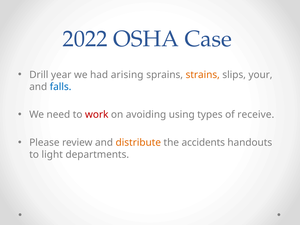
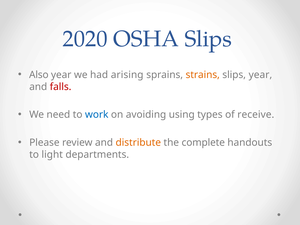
2022: 2022 -> 2020 (85, 39)
OSHA Case: Case -> Slips (208, 39)
Drill: Drill -> Also (39, 75)
slips your: your -> year (260, 75)
falls colour: blue -> red (61, 87)
work colour: red -> blue (97, 115)
accidents: accidents -> complete (203, 143)
